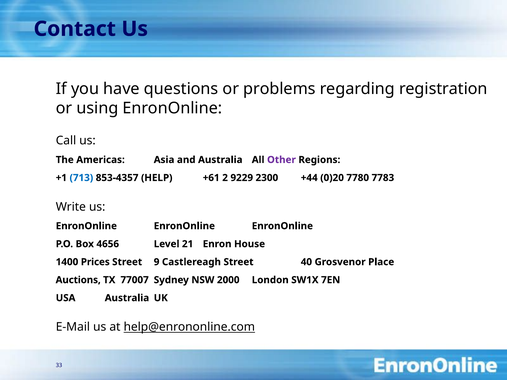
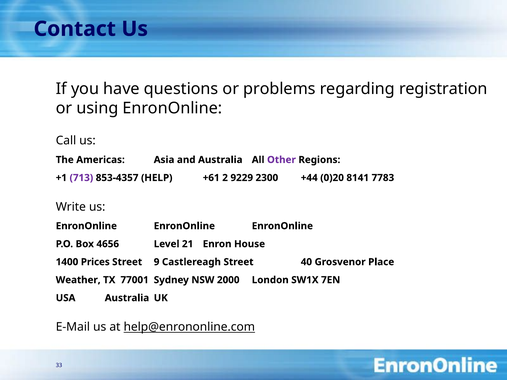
713 colour: blue -> purple (81, 178)
7780: 7780 -> 8141 (358, 178)
Auctions: Auctions -> Weather (78, 280)
77007: 77007 -> 77001 (135, 280)
